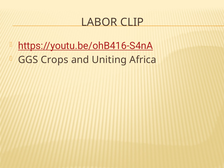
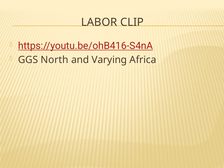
Crops: Crops -> North (55, 60)
Uniting: Uniting -> Varying (109, 60)
